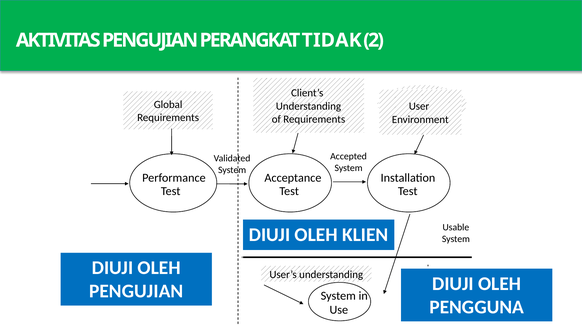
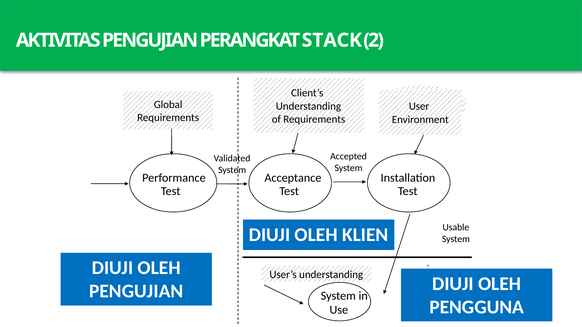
TIDAK: TIDAK -> STACK (332, 40)
